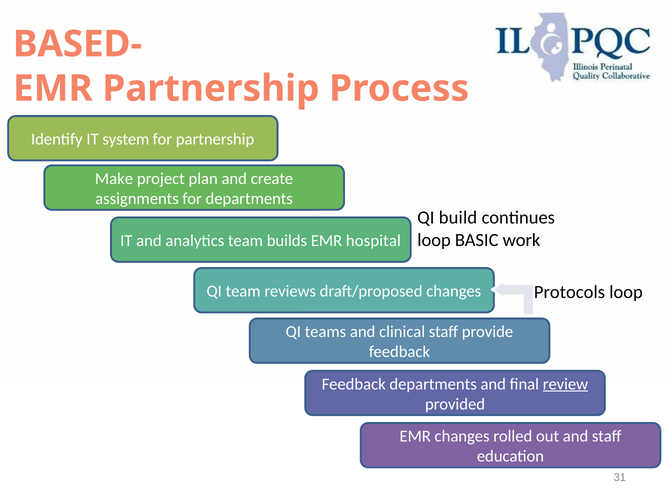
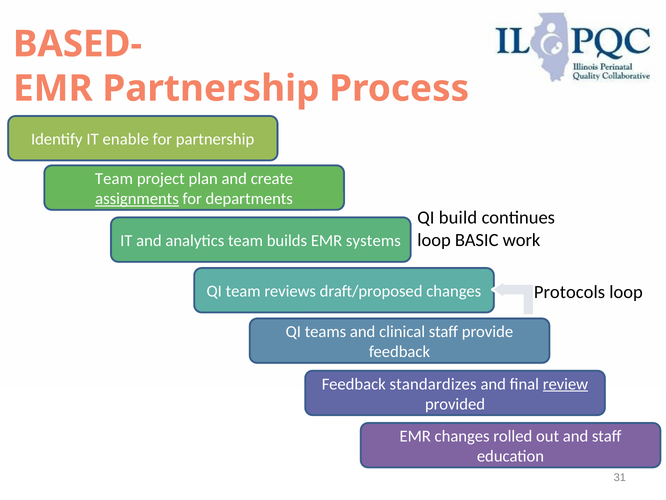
system: system -> enable (126, 139)
Make: Make -> Team (114, 179)
assignments underline: none -> present (137, 199)
hospital: hospital -> systems (373, 241)
Feedback departments: departments -> standardizes (433, 384)
